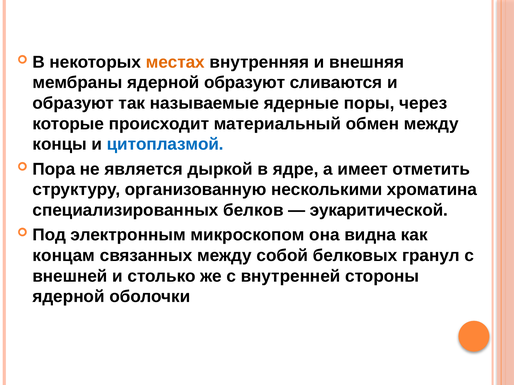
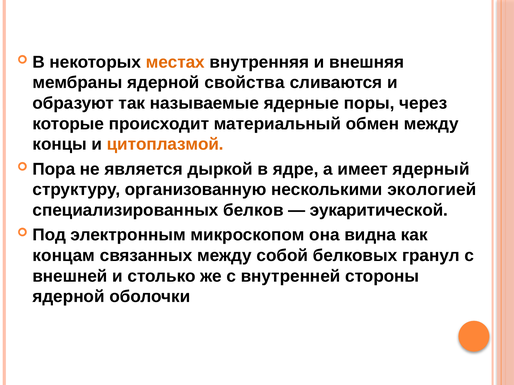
ядерной образуют: образуют -> свойства (244, 83)
цитоплазмой colour: blue -> orange (165, 144)
отметить: отметить -> ядерный (431, 169)
хроматина: хроматина -> экологией (432, 190)
